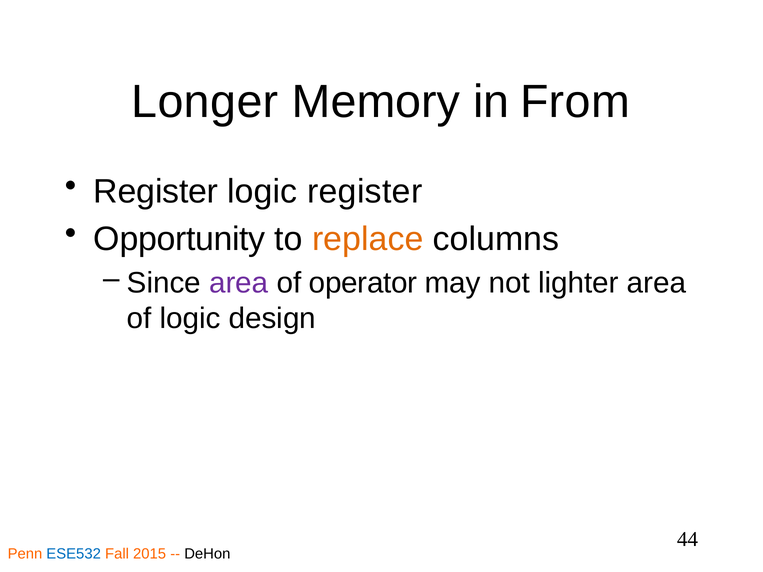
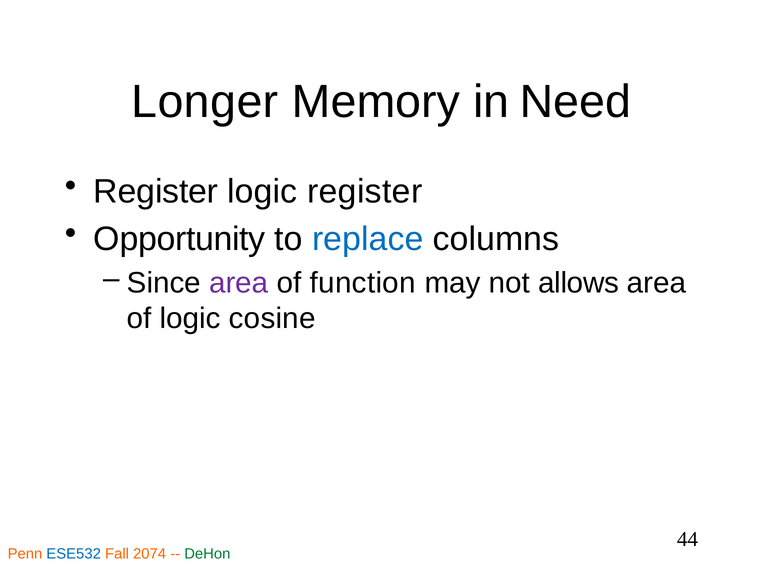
From: From -> Need (575, 102)
replace colour: orange -> blue (368, 239)
operator: operator -> function (363, 283)
lighter: lighter -> allows (579, 283)
design: design -> cosine (272, 319)
2015: 2015 -> 2074 (150, 554)
DeHon colour: black -> green (207, 554)
